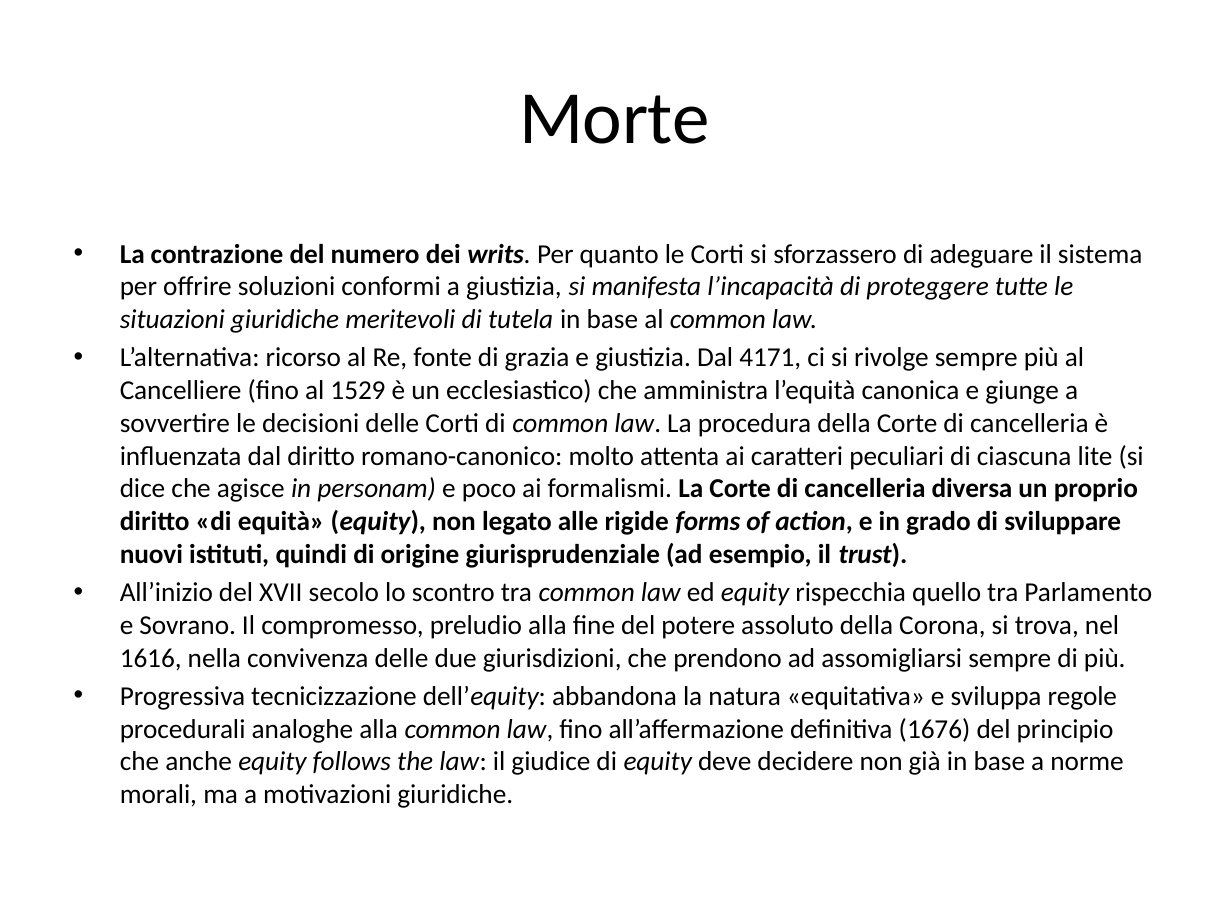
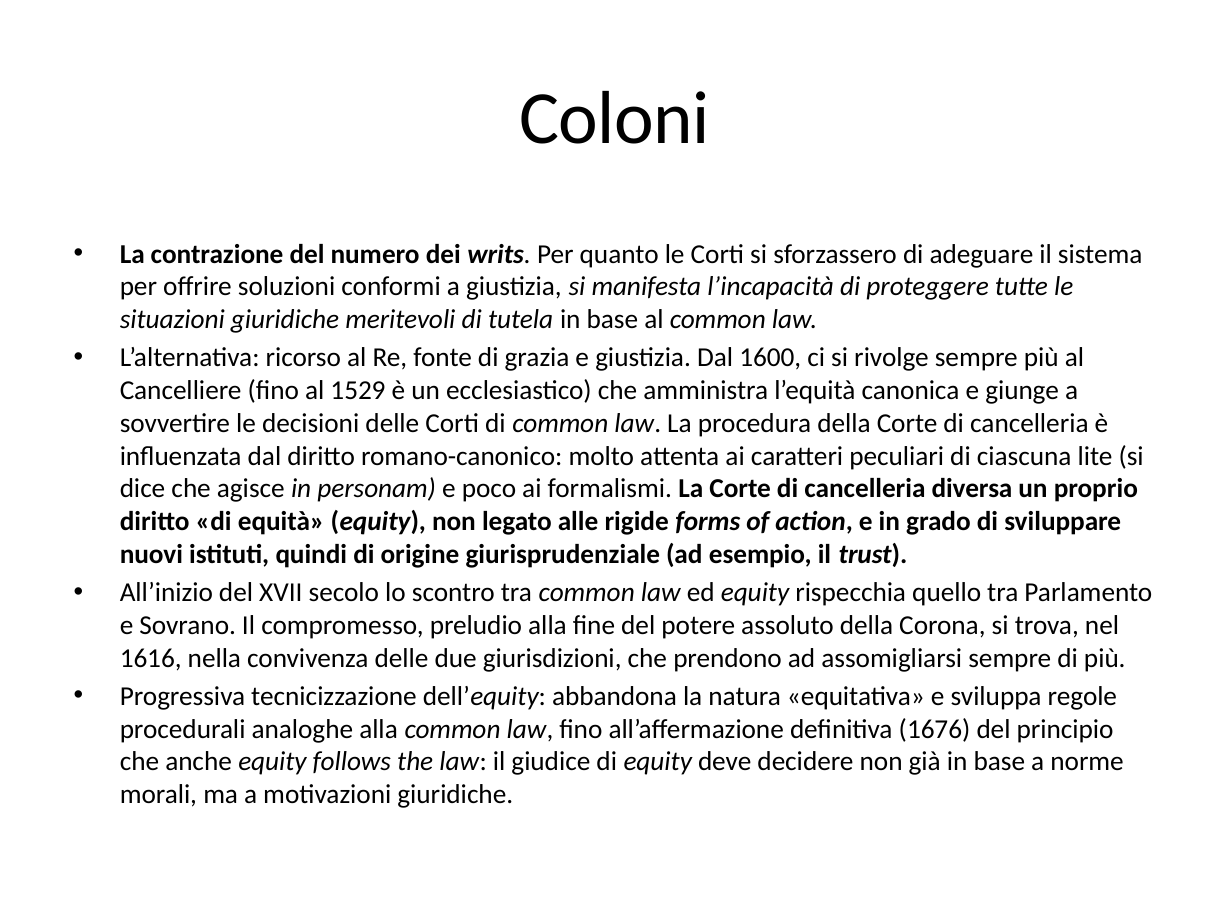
Morte: Morte -> Coloni (615, 119)
4171: 4171 -> 1600 (770, 358)
